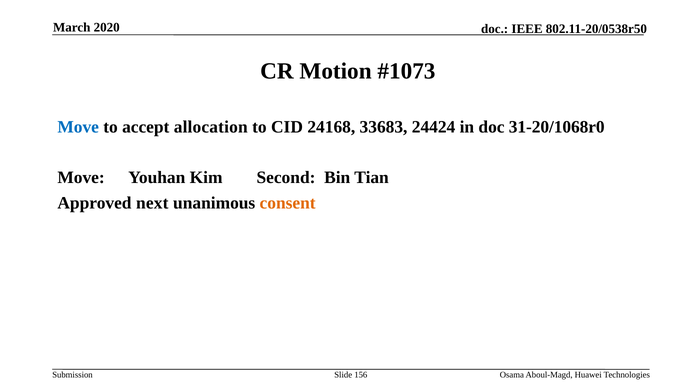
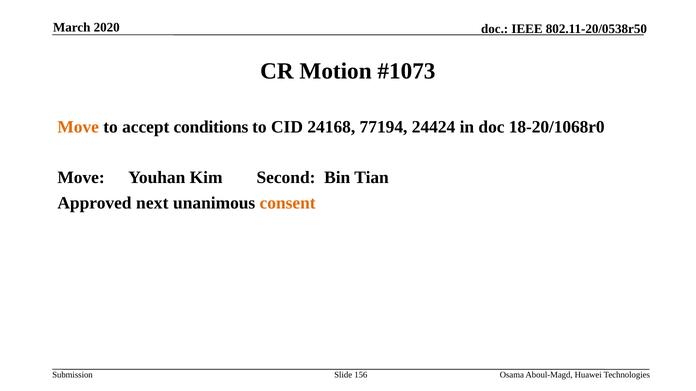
Move colour: blue -> orange (78, 127)
allocation: allocation -> conditions (211, 127)
33683: 33683 -> 77194 (384, 127)
31-20/1068r0: 31-20/1068r0 -> 18-20/1068r0 (557, 127)
